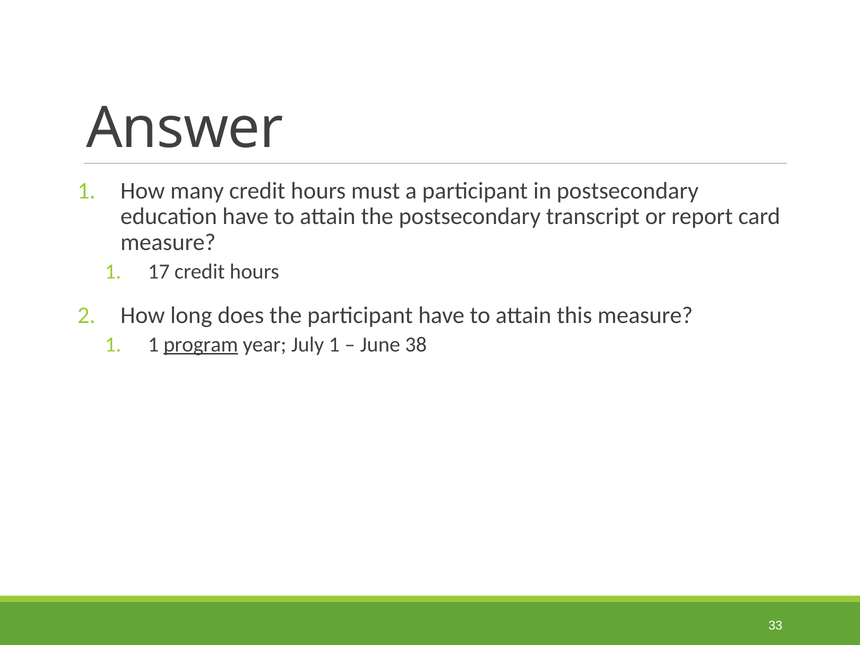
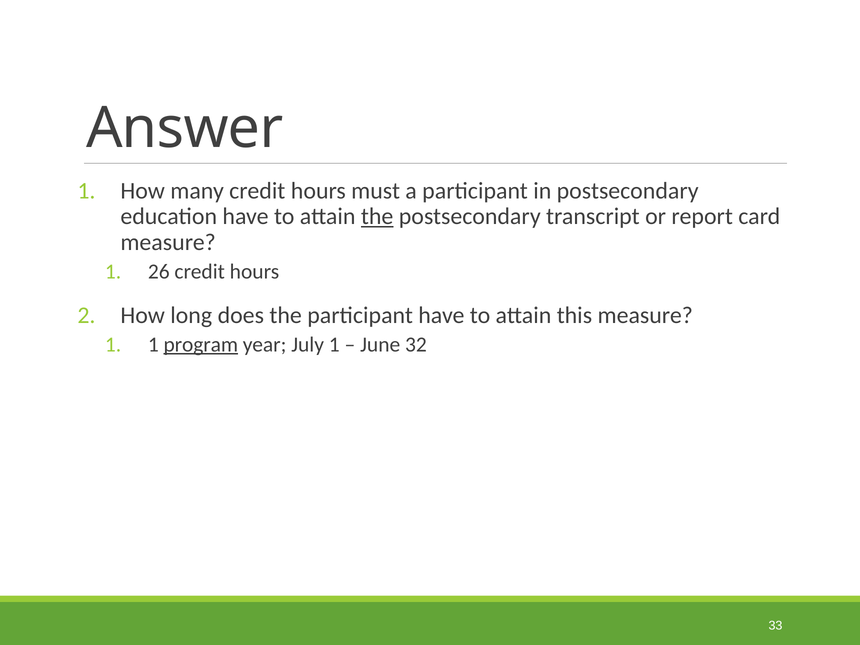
the underline: none -> present (377, 216)
17: 17 -> 26 (159, 272)
38: 38 -> 32 (416, 345)
